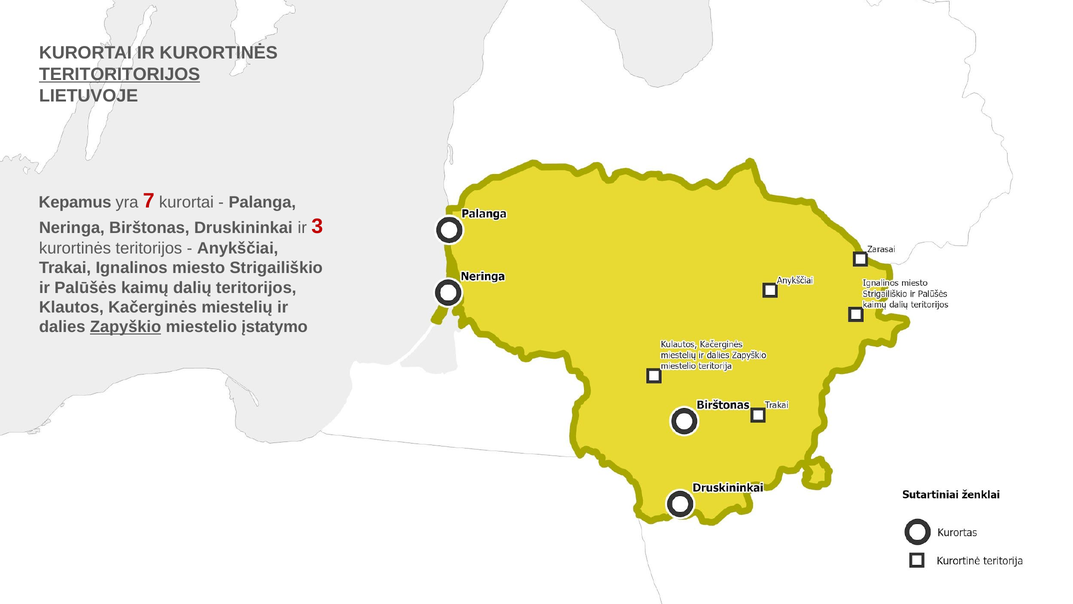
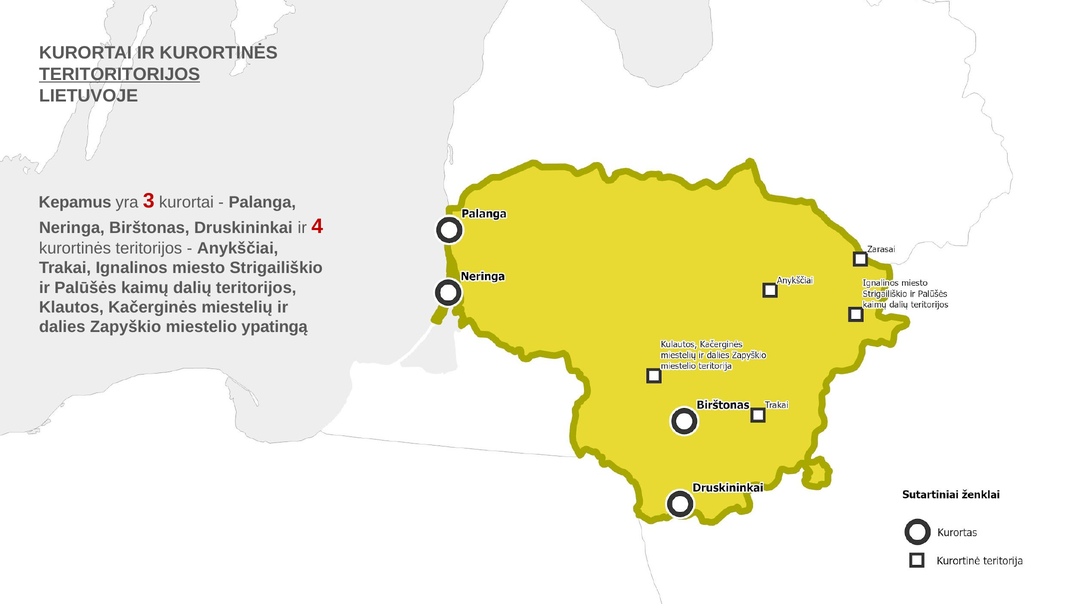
7: 7 -> 3 (149, 201)
3: 3 -> 4 (317, 226)
Zapyškio underline: present -> none (126, 327)
įstatymo: įstatymo -> ypatingą (275, 327)
